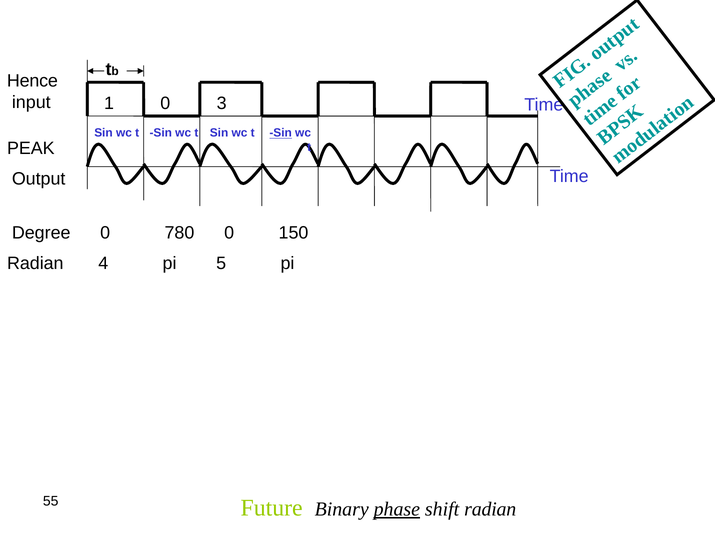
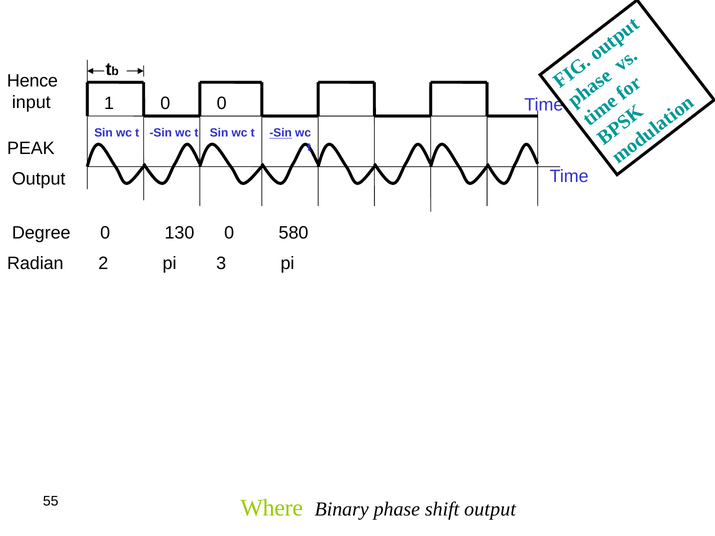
0 3: 3 -> 0 (222, 103)
780: 780 -> 130 (179, 233)
150: 150 -> 580 (293, 233)
4: 4 -> 2 (103, 263)
5: 5 -> 3 (221, 263)
Future: Future -> Where (272, 508)
phase underline: present -> none (397, 509)
shift radian: radian -> output (490, 509)
